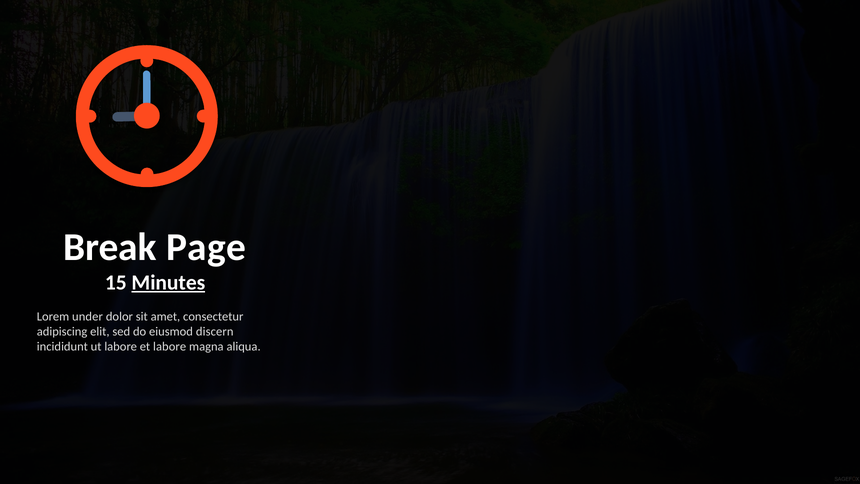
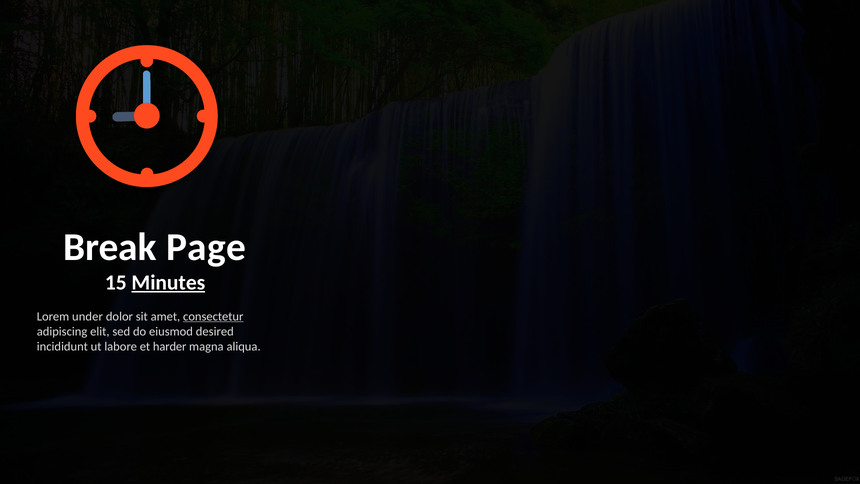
consectetur underline: none -> present (213, 316)
discern: discern -> desired (215, 331)
et labore: labore -> harder (170, 346)
